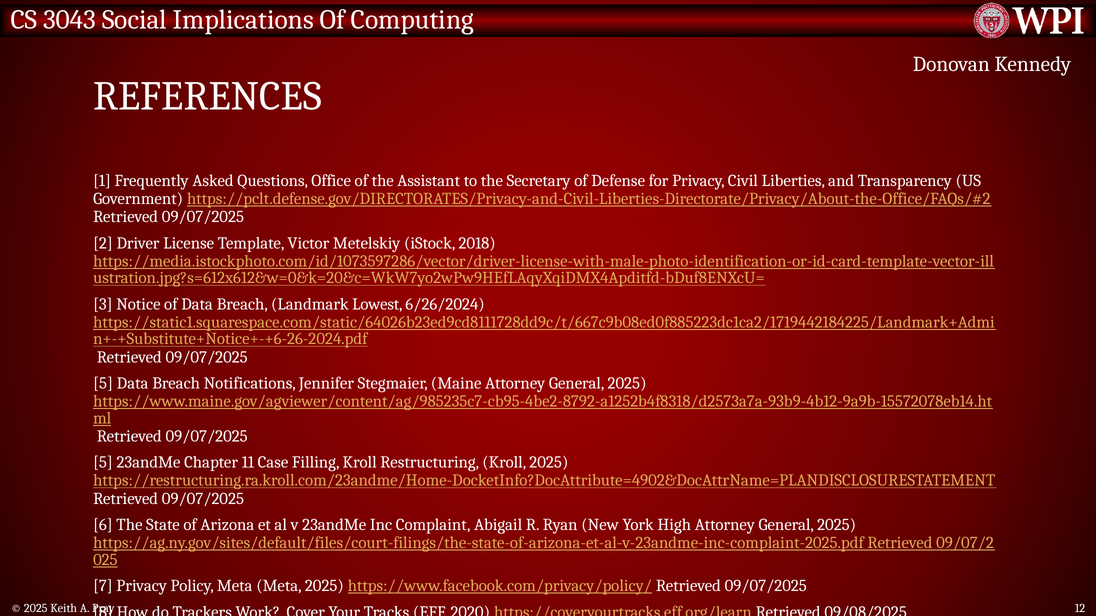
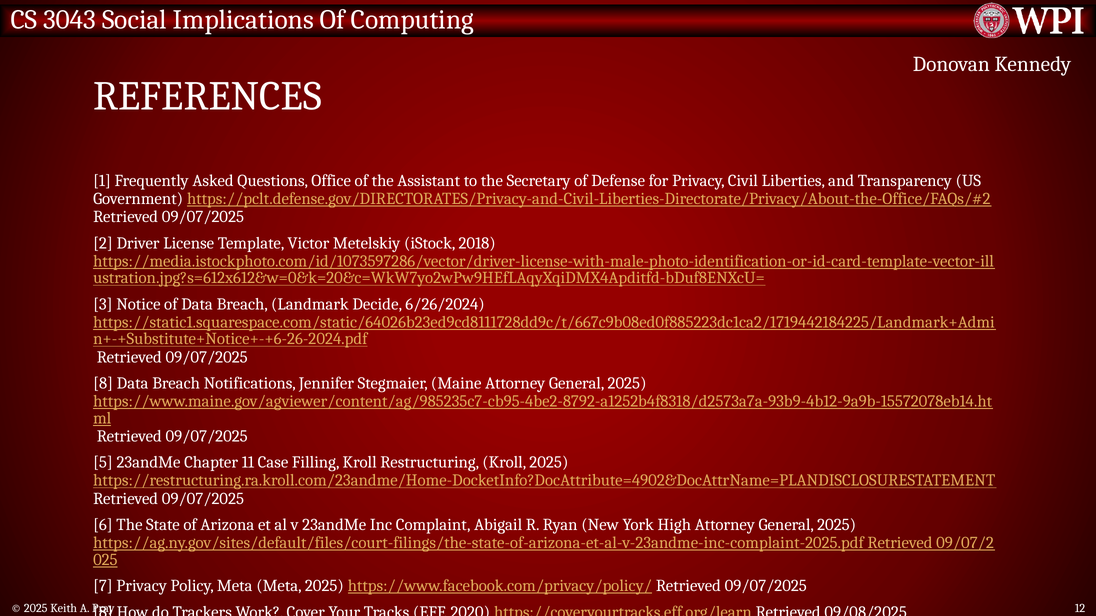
Lowest: Lowest -> Decide (377, 304)
5: 5 -> 8 (103, 384)
